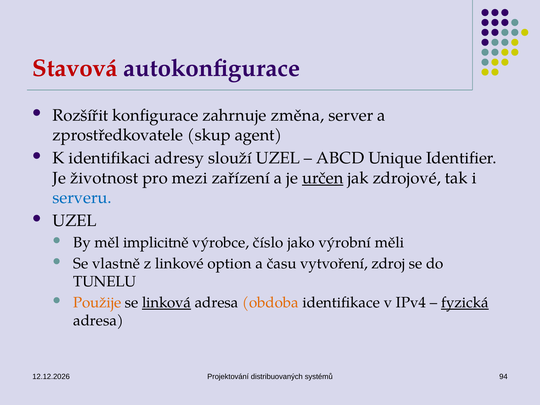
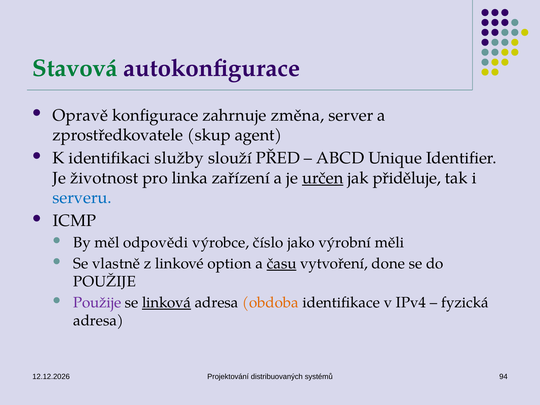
Stavová colour: red -> green (75, 68)
Rozšířit: Rozšířit -> Opravě (80, 115)
adresy: adresy -> služby (179, 158)
slouží UZEL: UZEL -> PŘED (278, 158)
mezi: mezi -> linka (190, 178)
zdrojové: zdrojové -> přiděluje (407, 178)
UZEL: UZEL -> ICMP (74, 221)
implicitně: implicitně -> odpovědi (156, 243)
času underline: none -> present (282, 264)
zdroj: zdroj -> done (388, 264)
TUNELU: TUNELU -> POUŽIJE (105, 282)
Použije colour: orange -> purple (97, 303)
fyzická underline: present -> none (465, 303)
